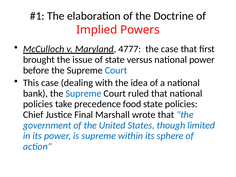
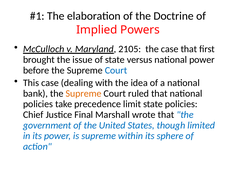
4777: 4777 -> 2105 (130, 49)
Supreme colour: blue -> orange (84, 93)
food: food -> limit (132, 104)
